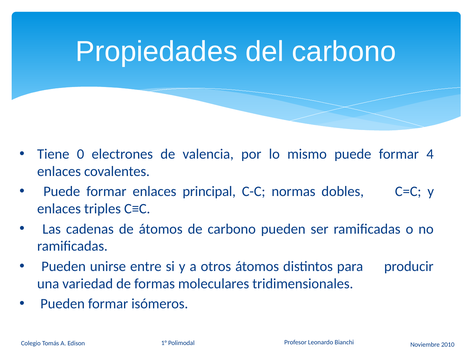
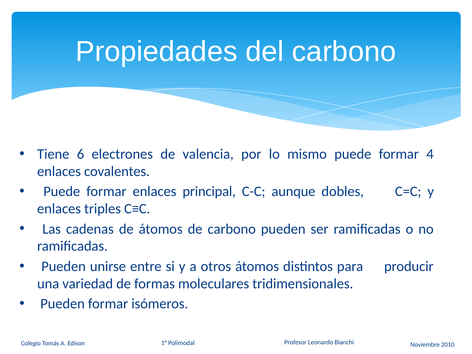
0: 0 -> 6 (80, 154)
normas: normas -> aunque (293, 192)
